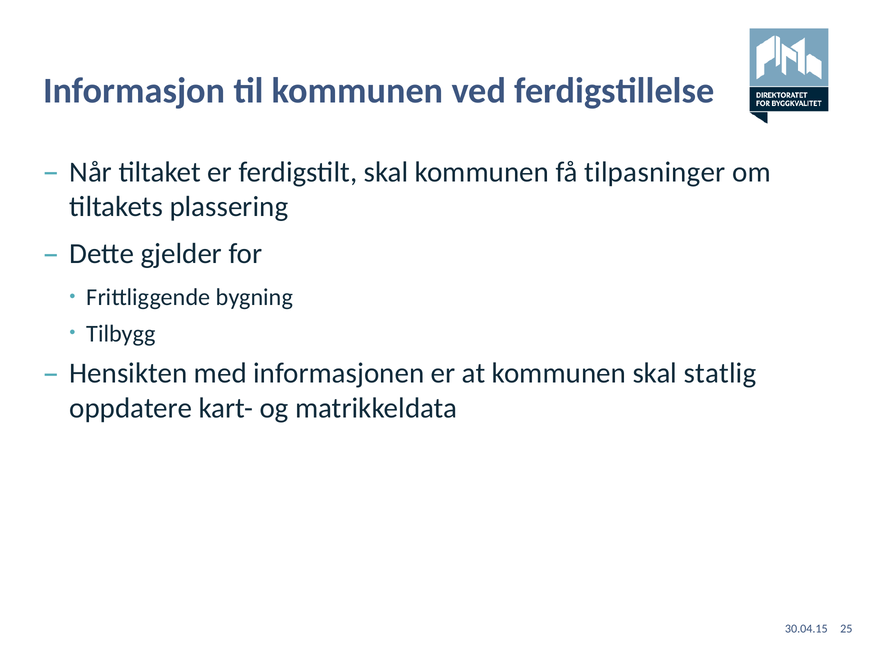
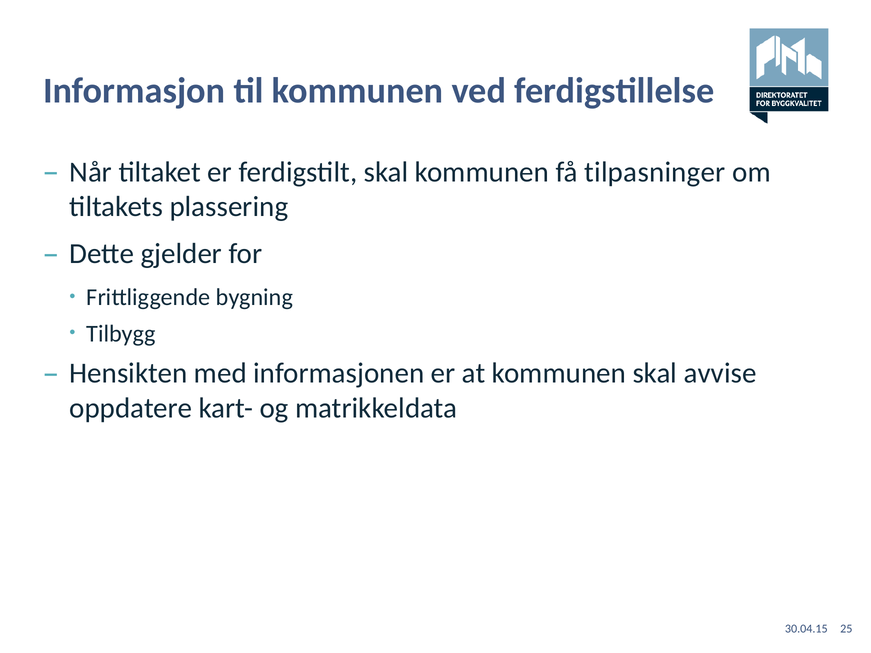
statlig: statlig -> avvise (720, 373)
